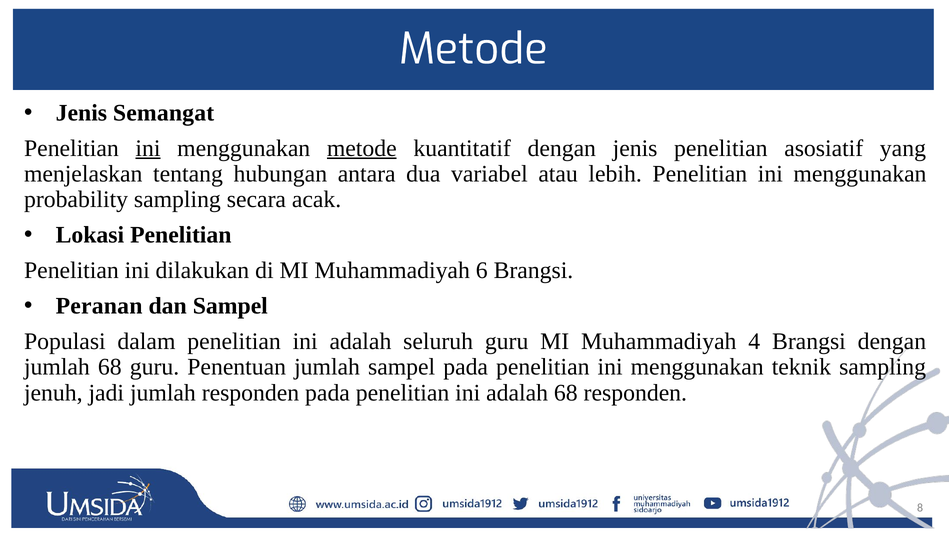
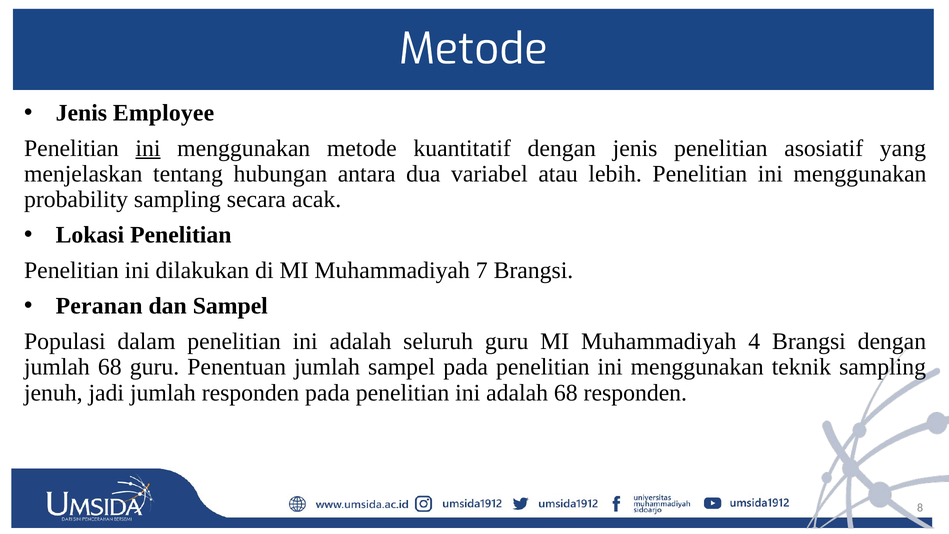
Semangat: Semangat -> Employee (164, 113)
metode underline: present -> none (362, 148)
6: 6 -> 7 (482, 270)
